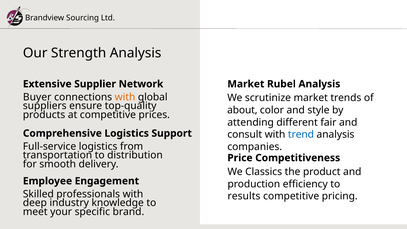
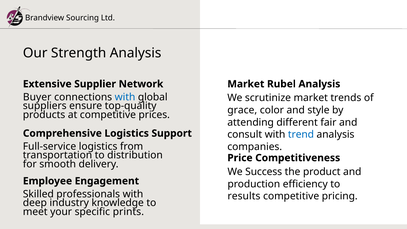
with colour: orange -> blue (125, 97)
about: about -> grace (242, 110)
Classics: Classics -> Success (264, 172)
brand: brand -> prints (128, 212)
